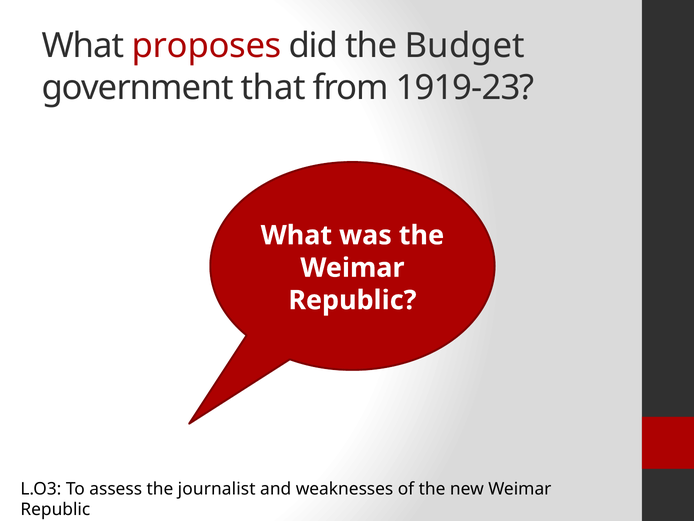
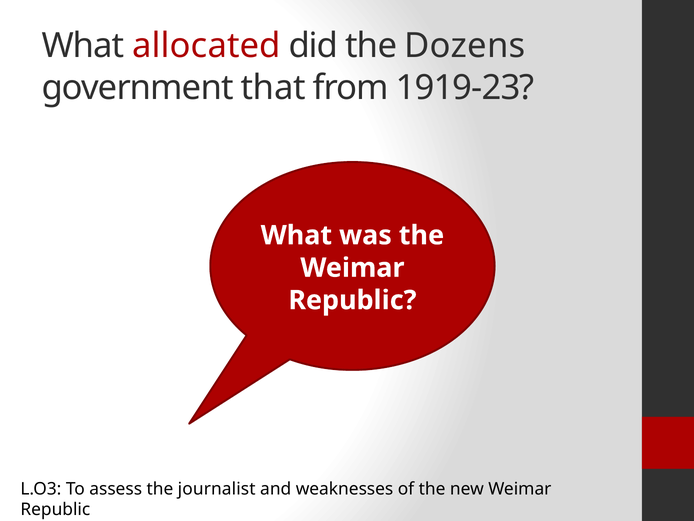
proposes: proposes -> allocated (206, 46)
Budget: Budget -> Dozens (465, 46)
